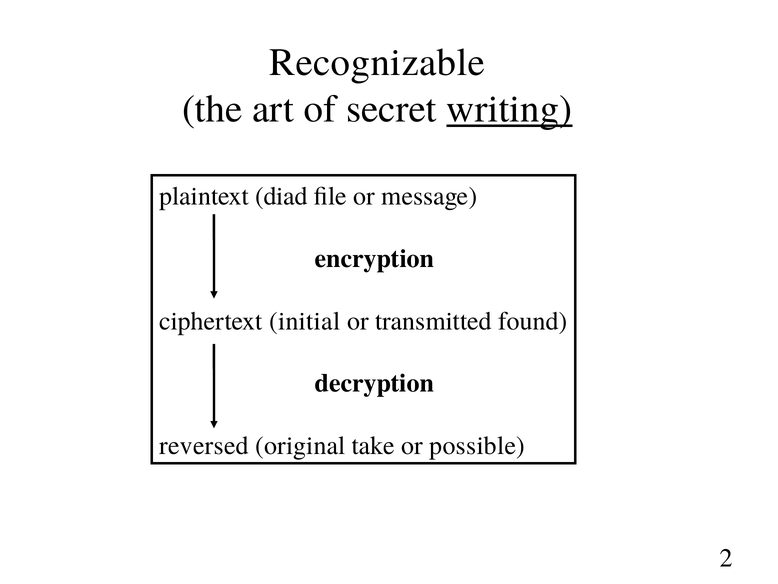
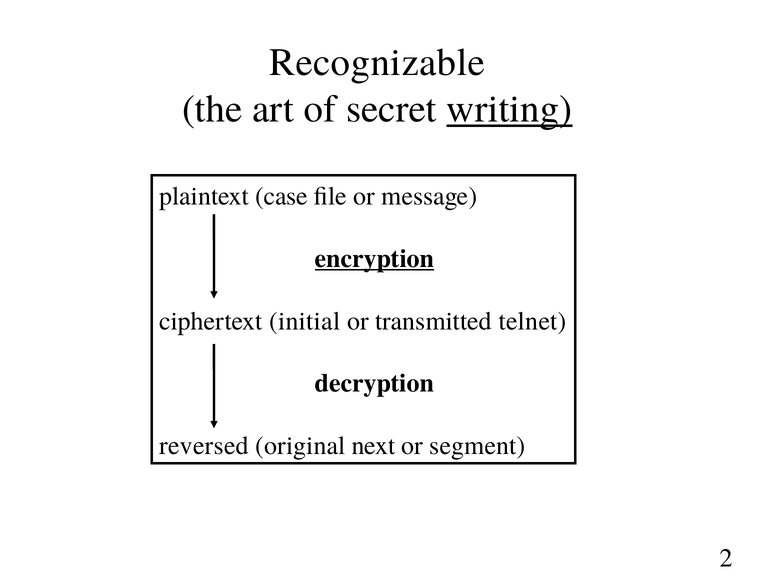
diad: diad -> case (282, 196)
encryption underline: none -> present (374, 258)
found: found -> telnet (533, 321)
take: take -> next (373, 445)
possible: possible -> segment (477, 445)
